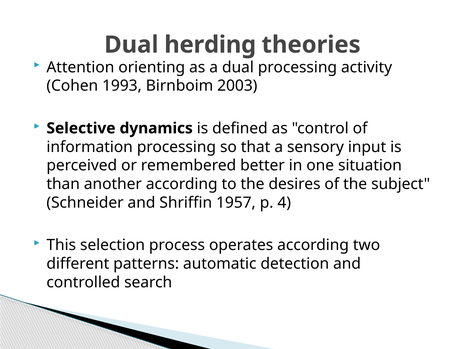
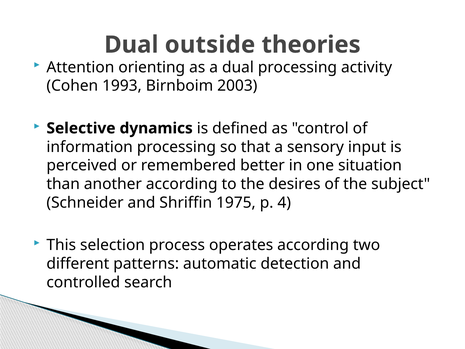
herding: herding -> outside (210, 45)
1957: 1957 -> 1975 (236, 203)
